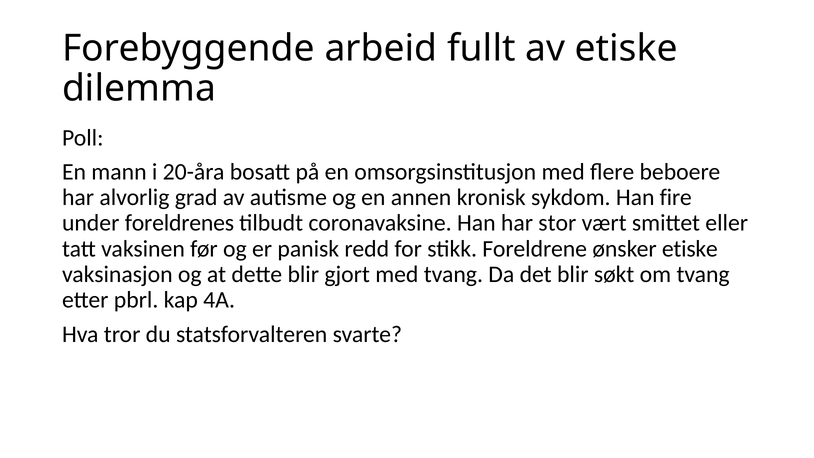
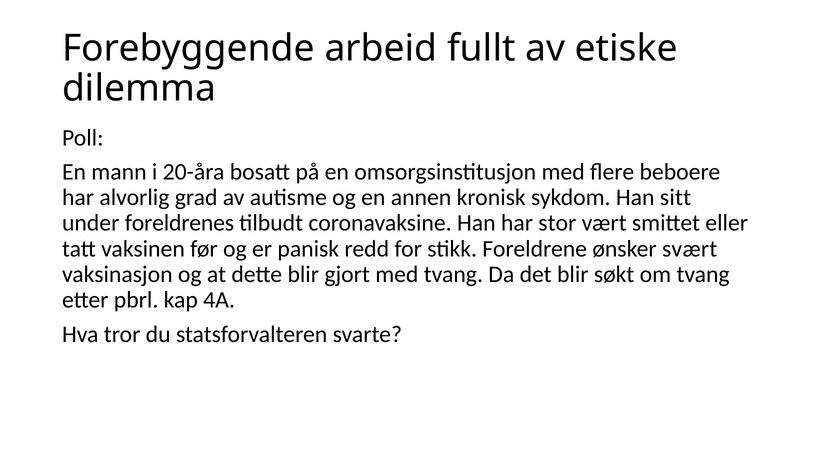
fire: fire -> sitt (676, 197)
ønsker etiske: etiske -> svært (690, 249)
